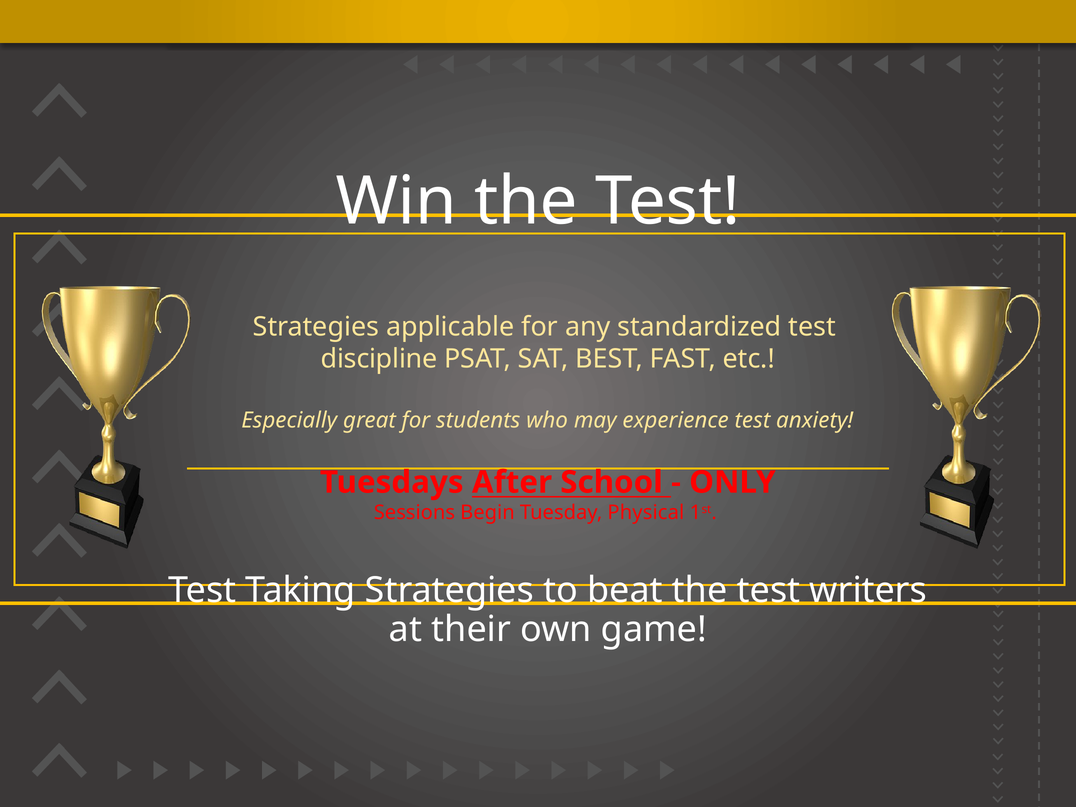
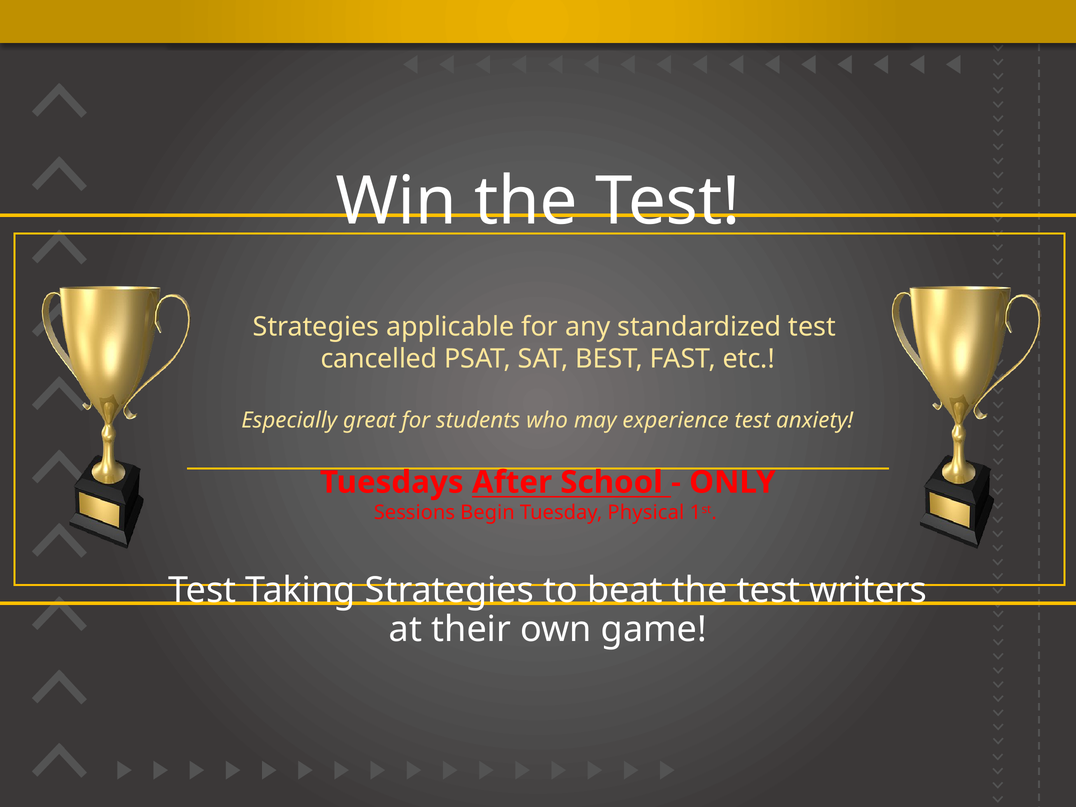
discipline: discipline -> cancelled (379, 359)
